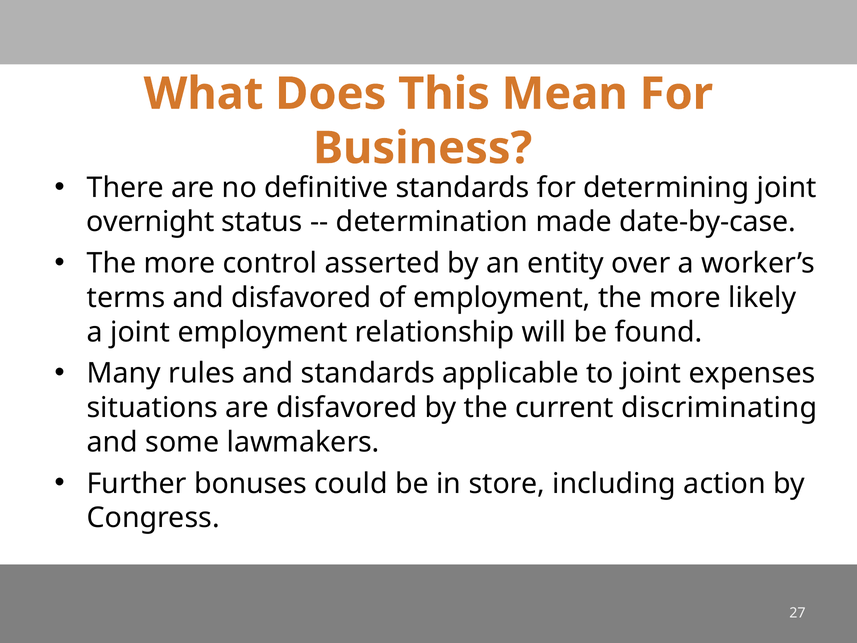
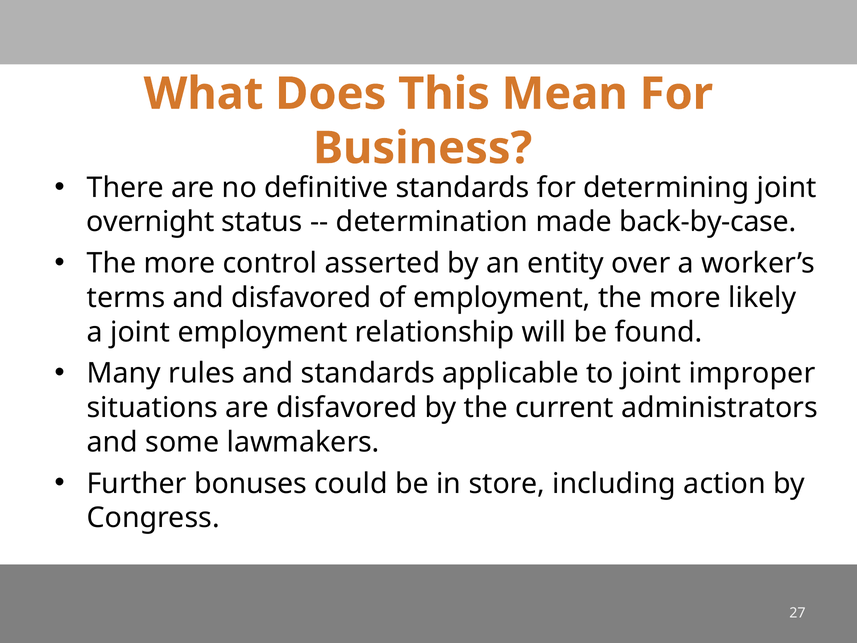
date-by-case: date-by-case -> back-by-case (708, 222)
expenses: expenses -> improper (752, 373)
discriminating: discriminating -> administrators (719, 408)
